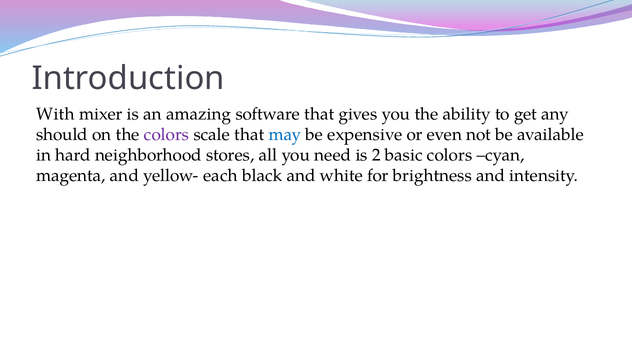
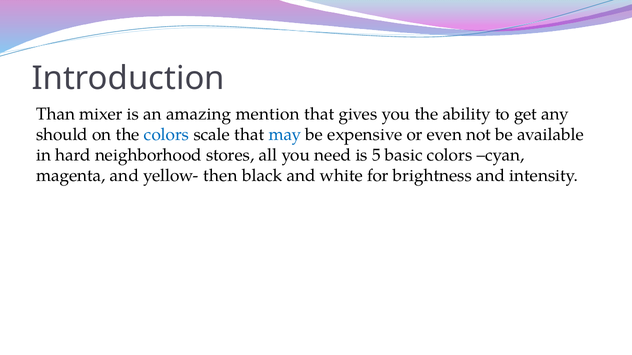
With: With -> Than (56, 114)
software: software -> mention (268, 114)
colors colour: purple -> blue (167, 135)
2: 2 -> 5 (376, 155)
each: each -> then (220, 176)
